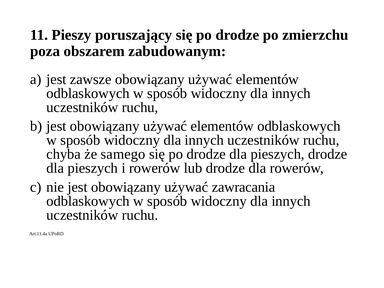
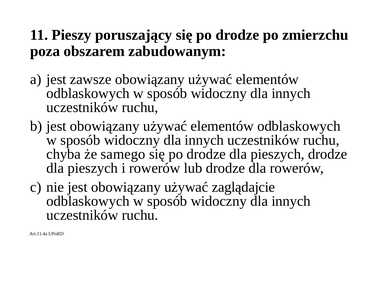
zawracania: zawracania -> zaglądajcie (243, 187)
